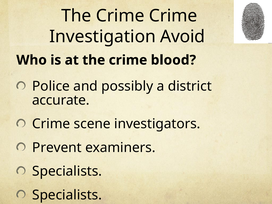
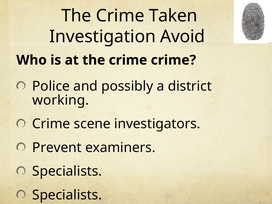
Crime Crime: Crime -> Taken (173, 16)
crime blood: blood -> crime (173, 60)
accurate: accurate -> working (61, 100)
